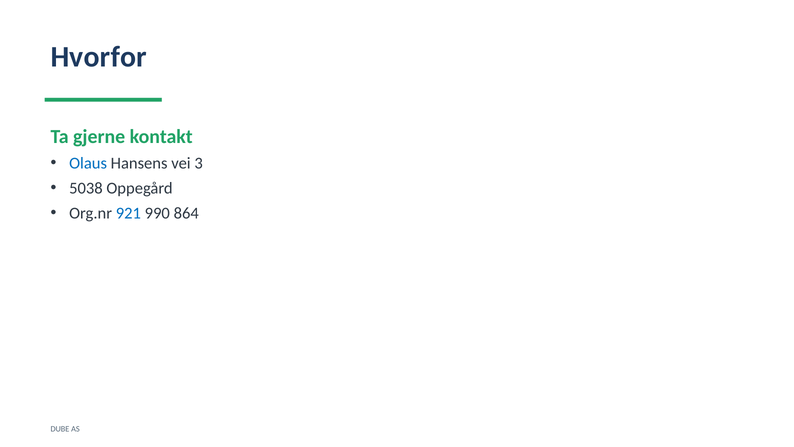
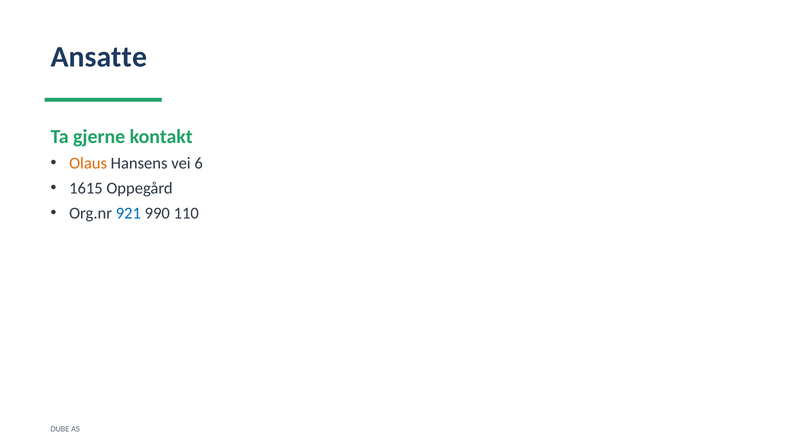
Hvorfor: Hvorfor -> Ansatte (99, 57)
Olaus colour: blue -> orange (88, 163)
3: 3 -> 6 (199, 163)
5038: 5038 -> 1615 (86, 188)
864: 864 -> 110 (186, 213)
